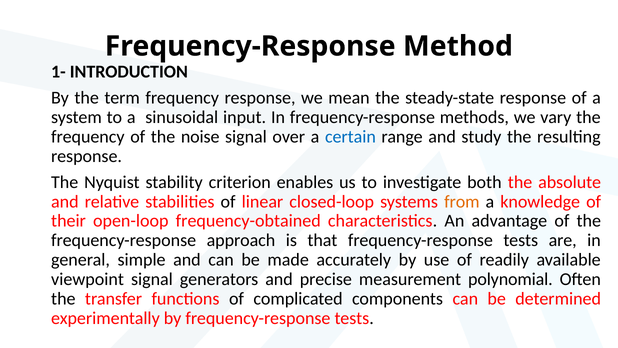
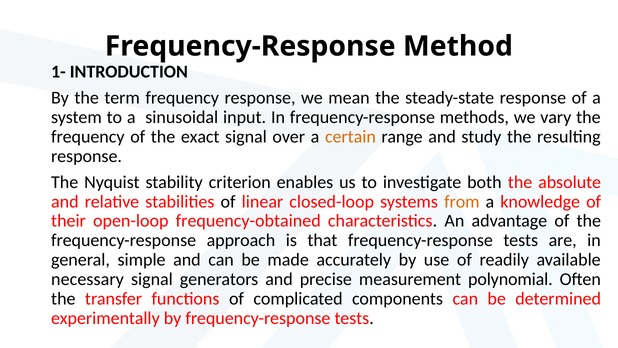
noise: noise -> exact (200, 137)
certain colour: blue -> orange (350, 137)
viewpoint: viewpoint -> necessary (87, 279)
